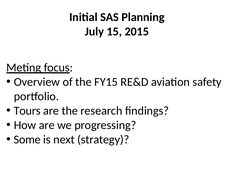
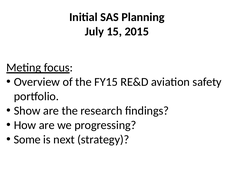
Tours: Tours -> Show (27, 111)
